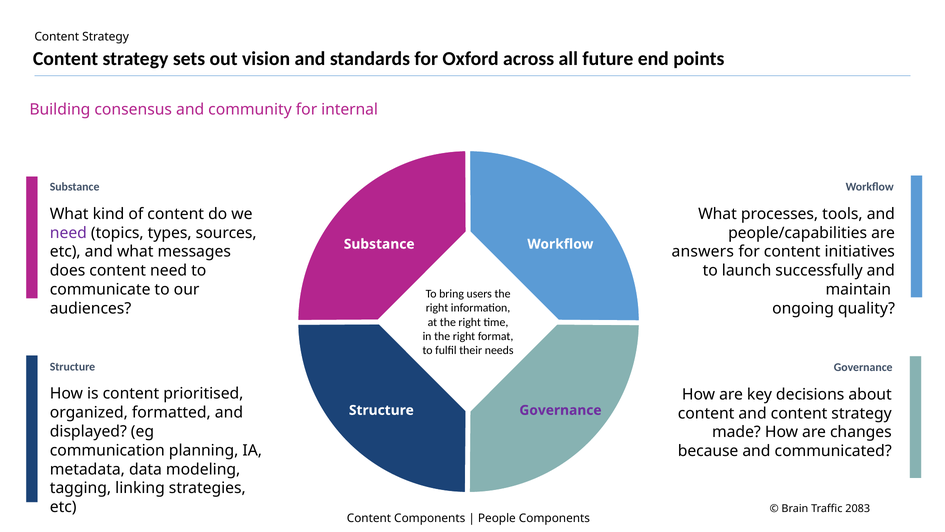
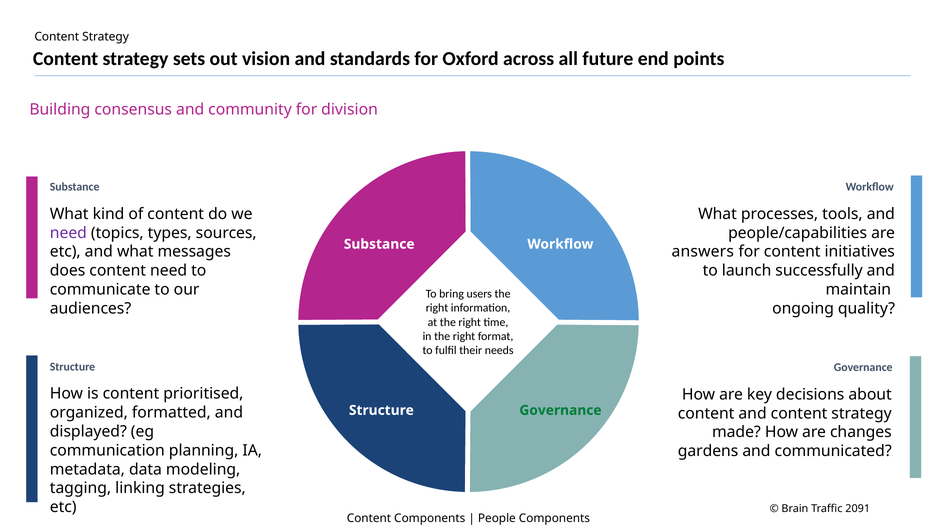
internal: internal -> division (350, 110)
Governance colour: purple -> green (560, 410)
because: because -> gardens (708, 451)
2083: 2083 -> 2091 (858, 508)
